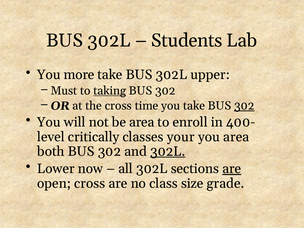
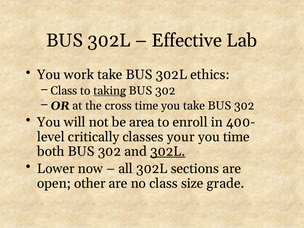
Students: Students -> Effective (187, 41)
more: more -> work (79, 75)
upper: upper -> ethics (210, 75)
Must: Must -> Class (64, 91)
302 underline: present -> none (244, 106)
you area: area -> time (236, 137)
are underline: present -> none (232, 169)
open cross: cross -> other (90, 183)
